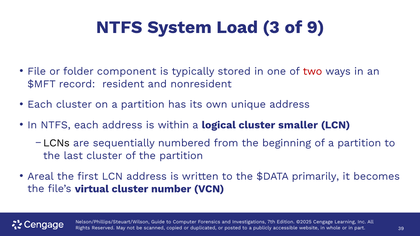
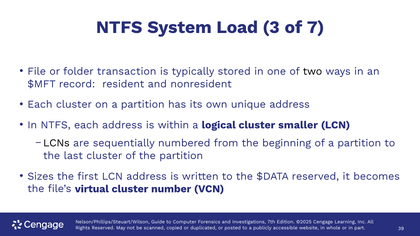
9: 9 -> 7 (316, 27)
component: component -> transaction (127, 72)
two colour: red -> black (313, 72)
Areal: Areal -> Sizes (41, 176)
$DATA primarily: primarily -> reserved (315, 176)
